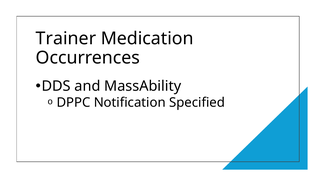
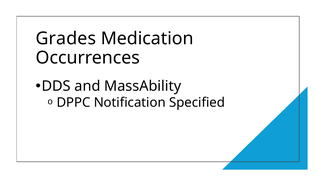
Trainer: Trainer -> Grades (66, 38)
